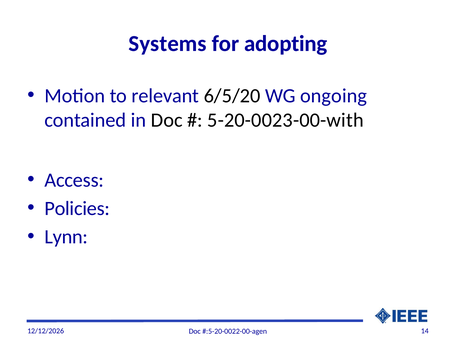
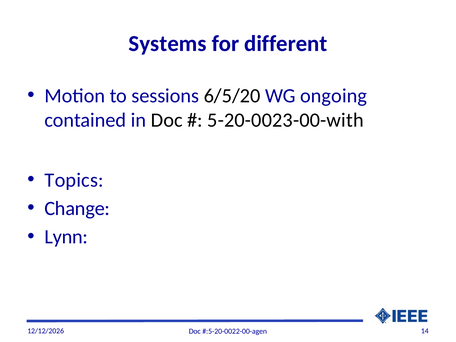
adopting: adopting -> different (286, 44)
relevant: relevant -> sessions (165, 96)
Access: Access -> Topics (74, 180)
Policies: Policies -> Change (77, 208)
